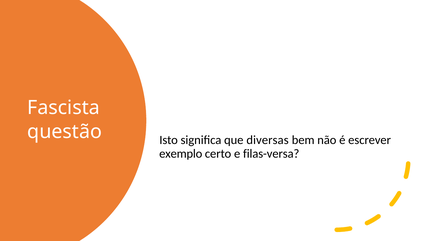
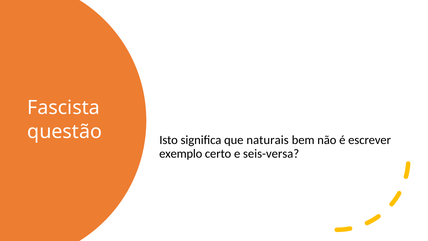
diversas: diversas -> naturais (268, 140)
filas-versa: filas-versa -> seis-versa (271, 154)
